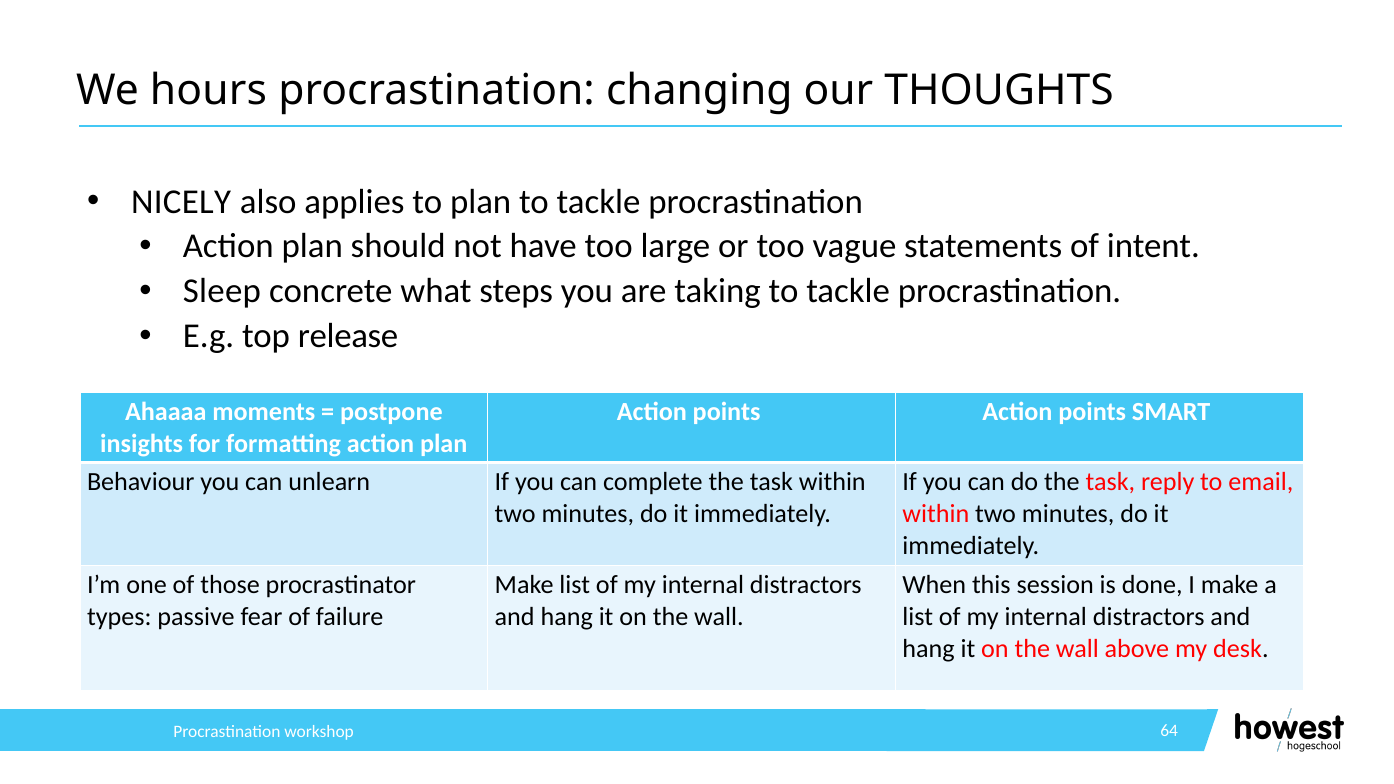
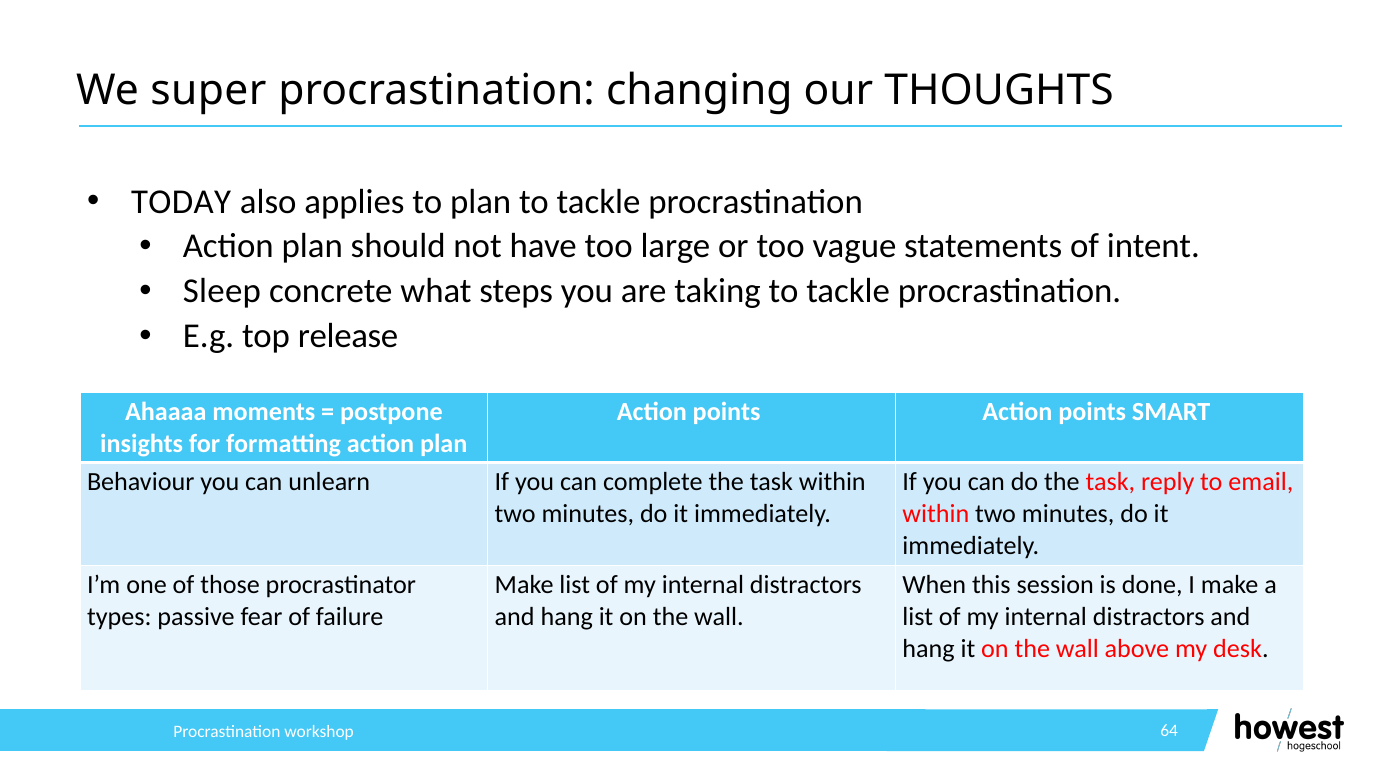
hours: hours -> super (208, 90)
NICELY: NICELY -> TODAY (181, 202)
